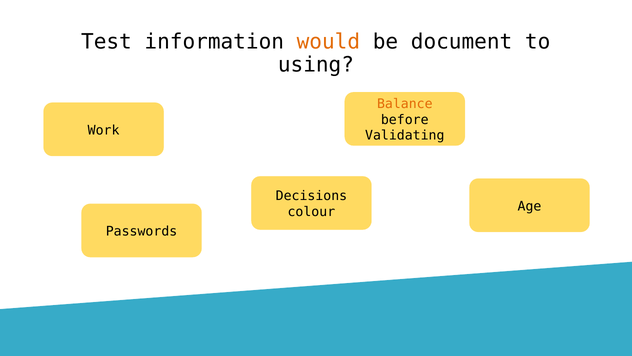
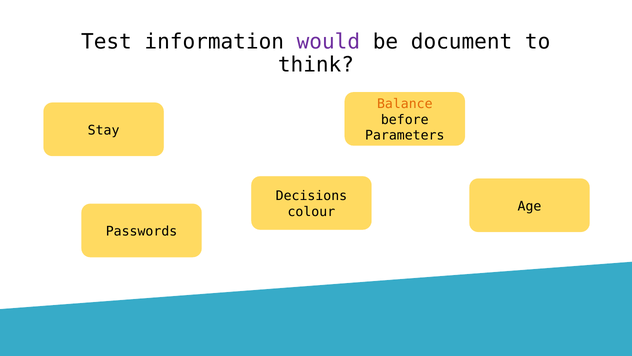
would colour: orange -> purple (328, 42)
using: using -> think (316, 65)
Work: Work -> Stay (104, 130)
Validating: Validating -> Parameters (405, 135)
